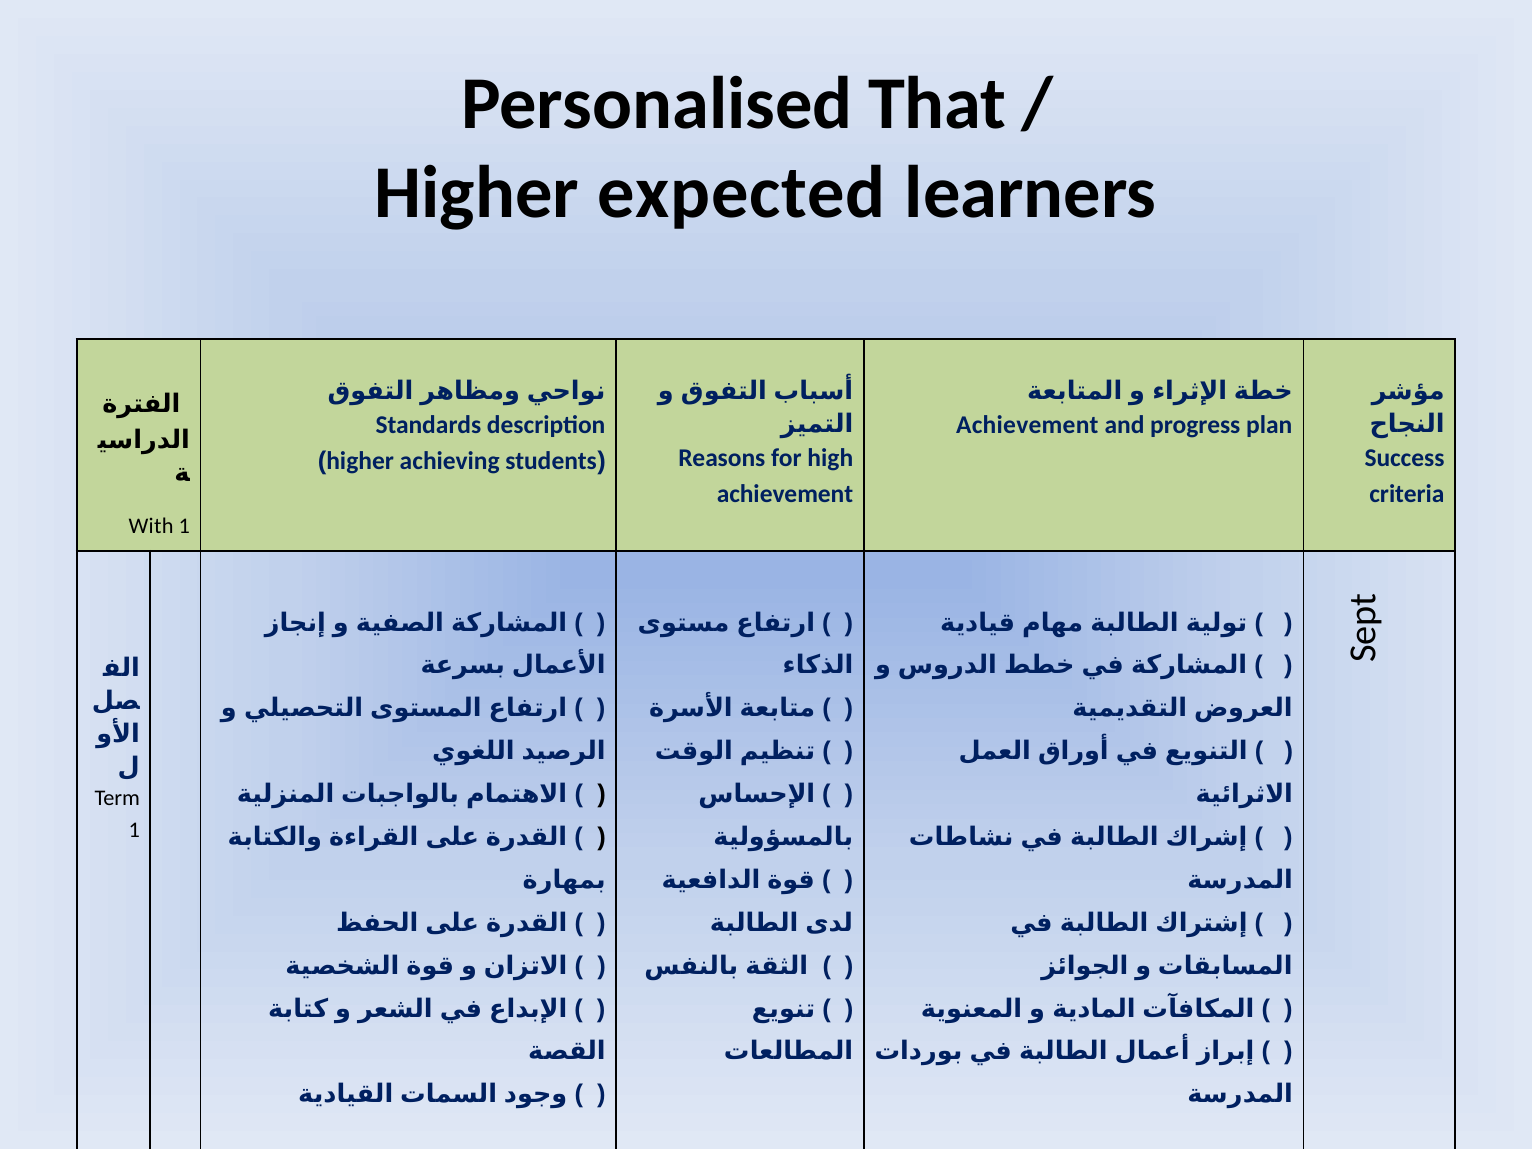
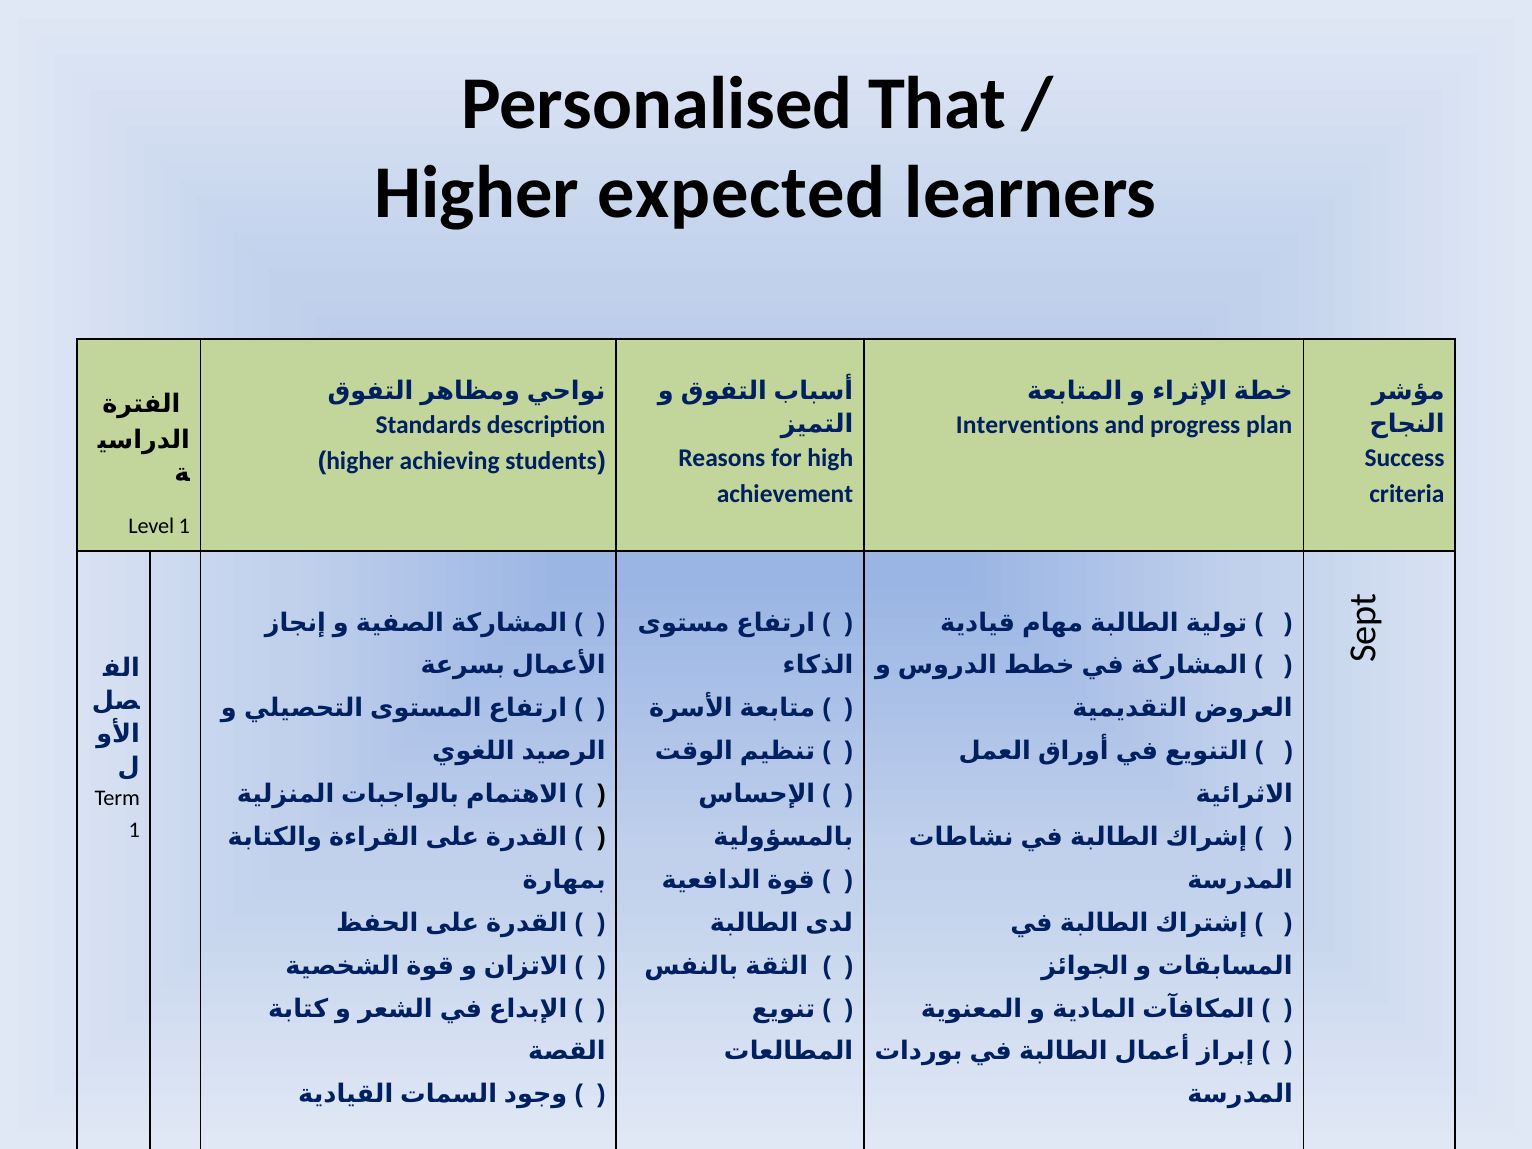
Achievement: Achievement -> Interventions (1027, 426)
With: With -> Level (151, 526)
